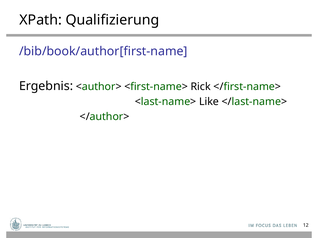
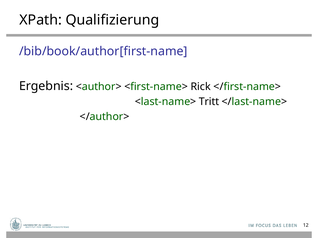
Like: Like -> Tritt (209, 102)
